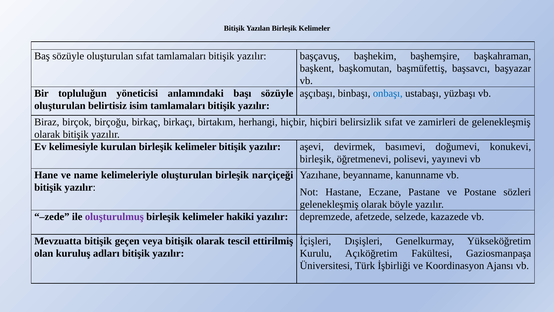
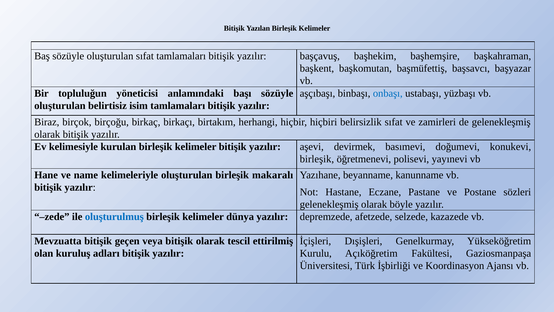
narçiçeği: narçiçeği -> makaralı (273, 175)
oluşturulmuş colour: purple -> blue (114, 217)
hakiki: hakiki -> dünya (240, 217)
